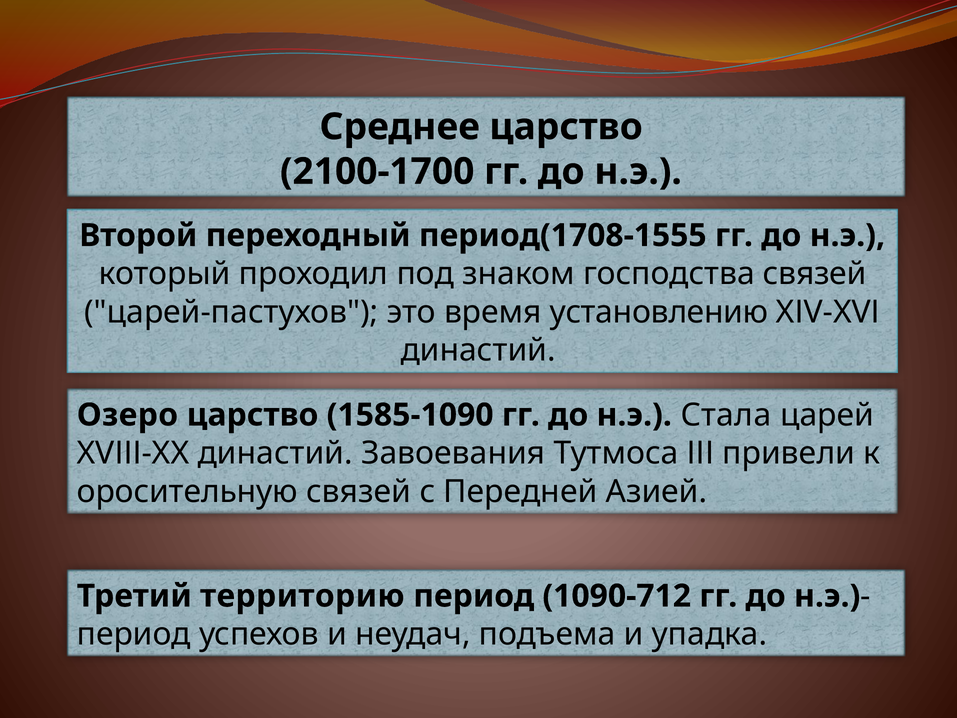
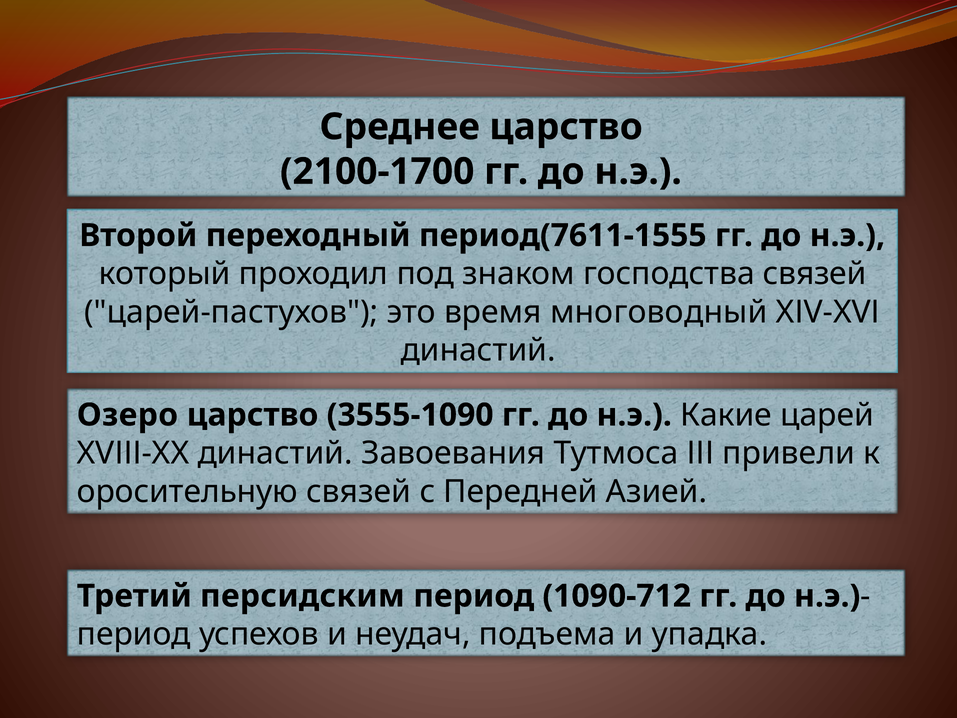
период(1708-1555: период(1708-1555 -> период(7611-1555 (563, 235)
установлению: установлению -> многоводный (659, 312)
1585-1090: 1585-1090 -> 3555-1090 (410, 415)
Стала: Стала -> Какие (726, 415)
территорию: территорию -> персидским (302, 596)
